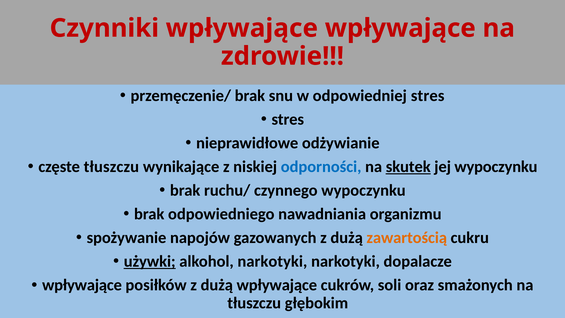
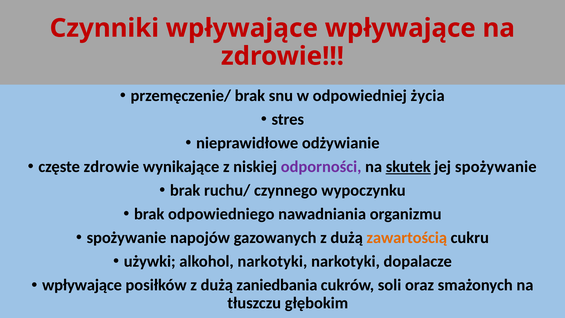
odpowiedniej stres: stres -> życia (428, 96)
częste tłuszczu: tłuszczu -> zdrowie (111, 167)
odporności colour: blue -> purple (321, 167)
jej wypoczynku: wypoczynku -> spożywanie (496, 167)
używki underline: present -> none (150, 261)
dużą wpływające: wpływające -> zaniedbania (277, 285)
